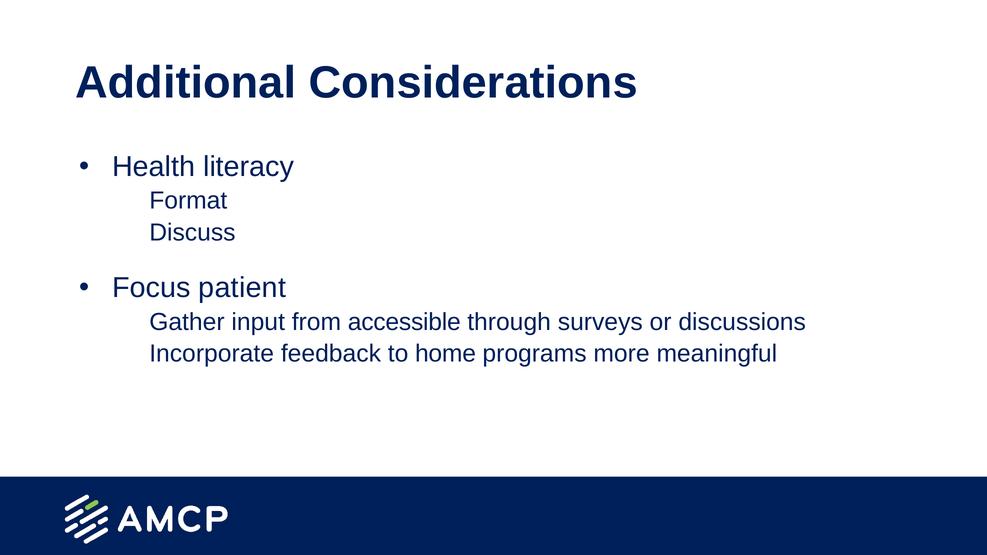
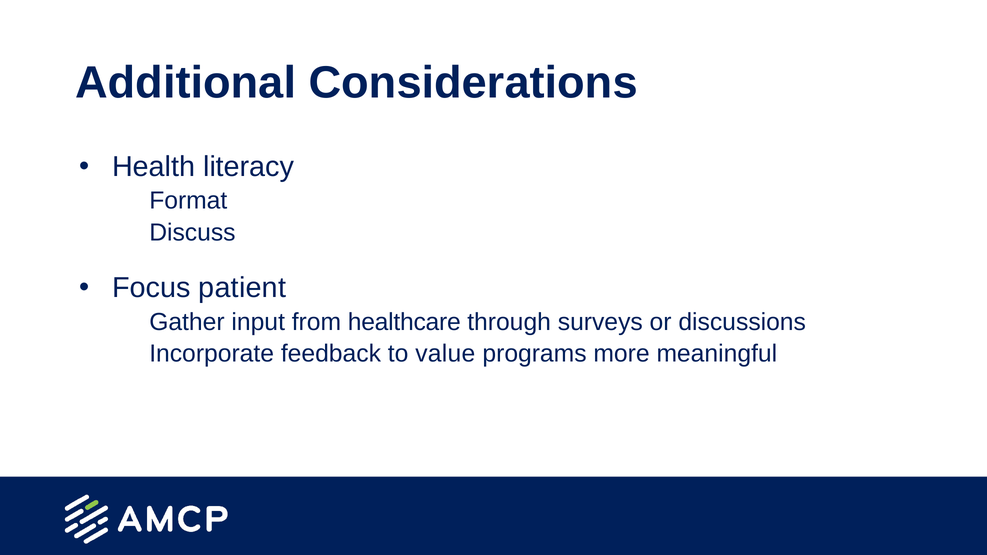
accessible: accessible -> healthcare (404, 322)
home: home -> value (445, 354)
